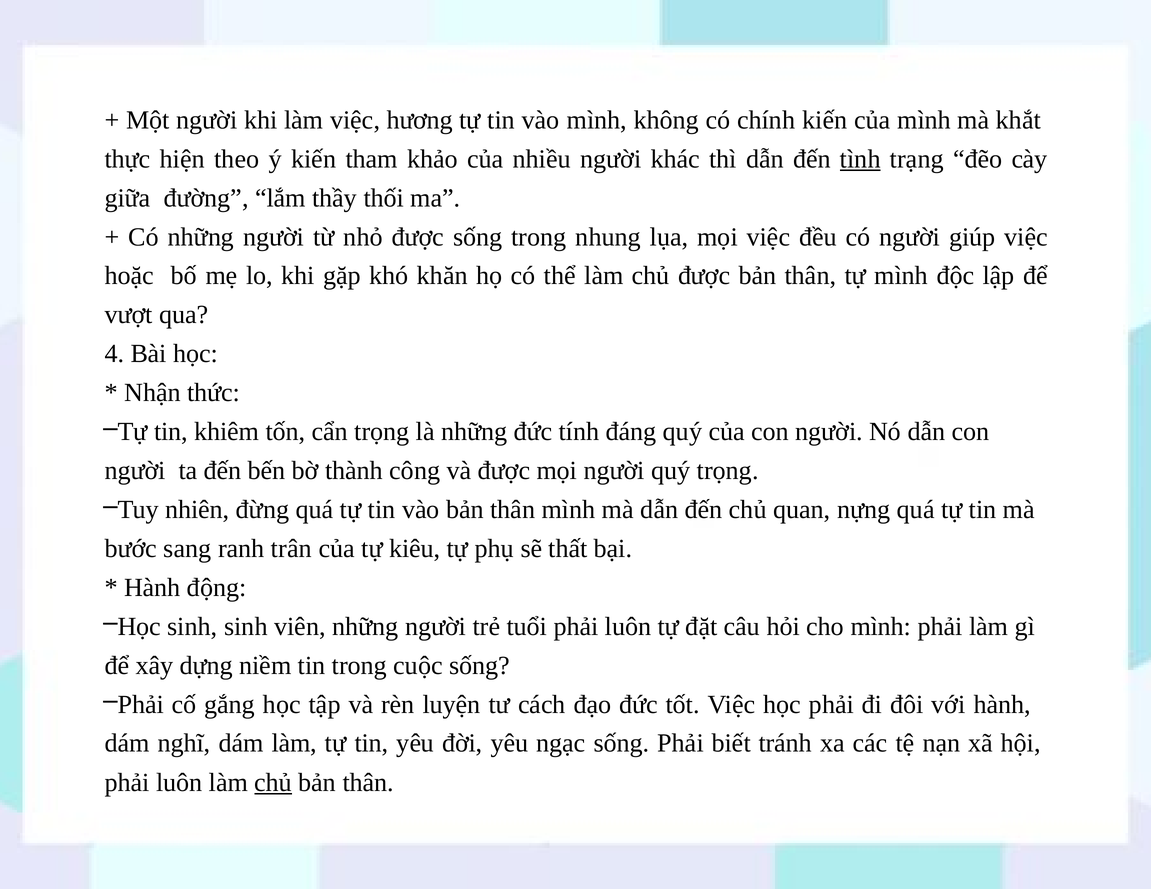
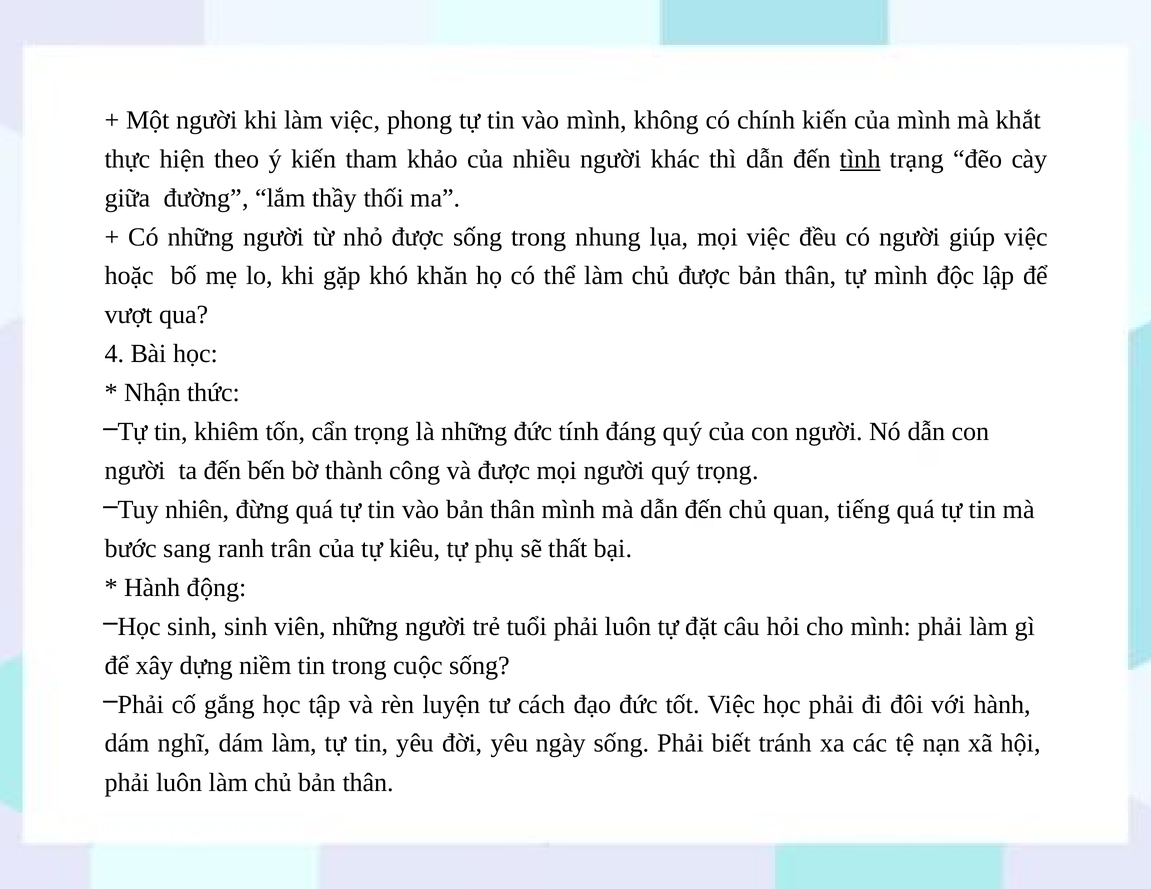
hương: hương -> phong (420, 120)
nựng: nựng -> tiếng (864, 510)
ngạc: ngạc -> ngày (561, 744)
chủ underline: present -> none (273, 783)
